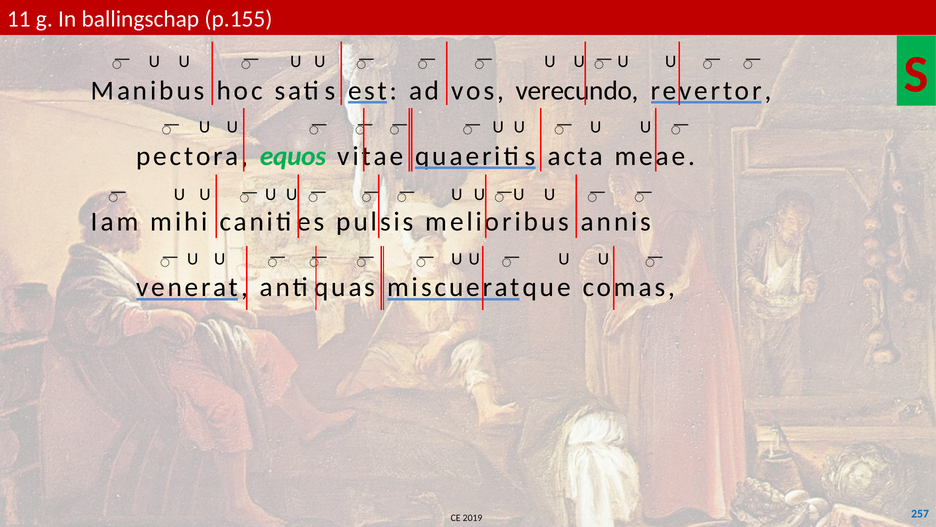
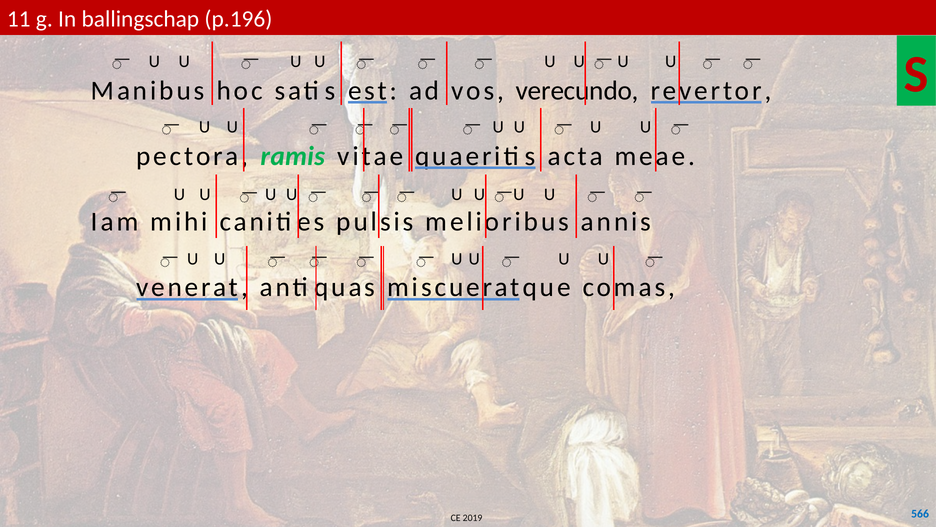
p.155: p.155 -> p.196 (238, 19)
equos: equos -> ramis (293, 156)
257: 257 -> 566 (920, 513)
